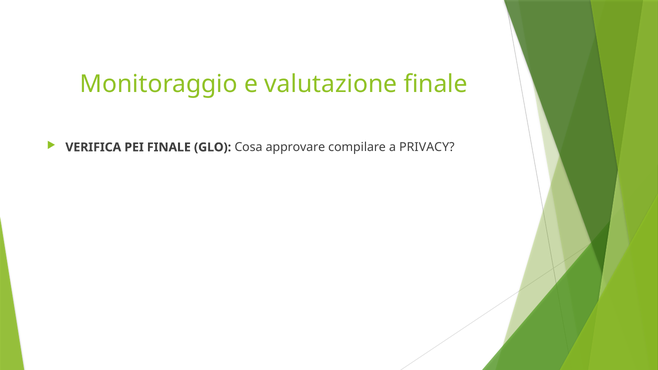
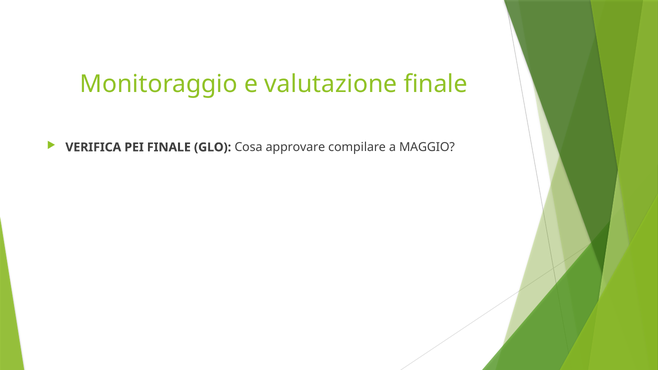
PRIVACY: PRIVACY -> MAGGIO (427, 147)
